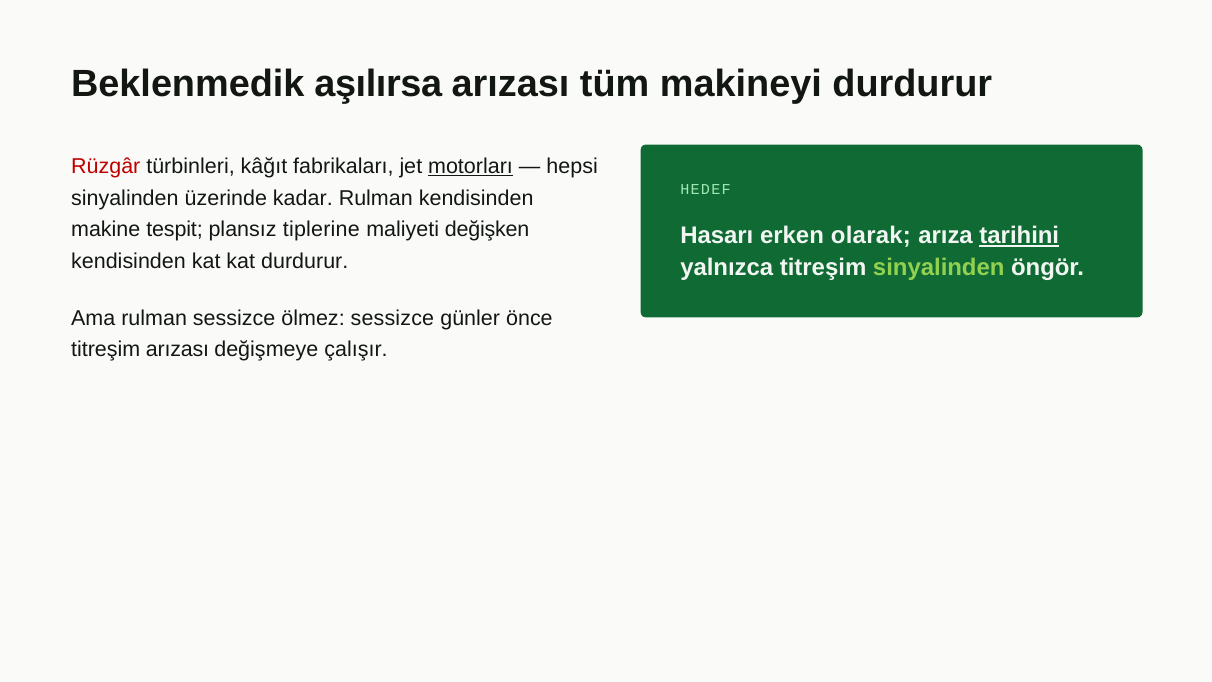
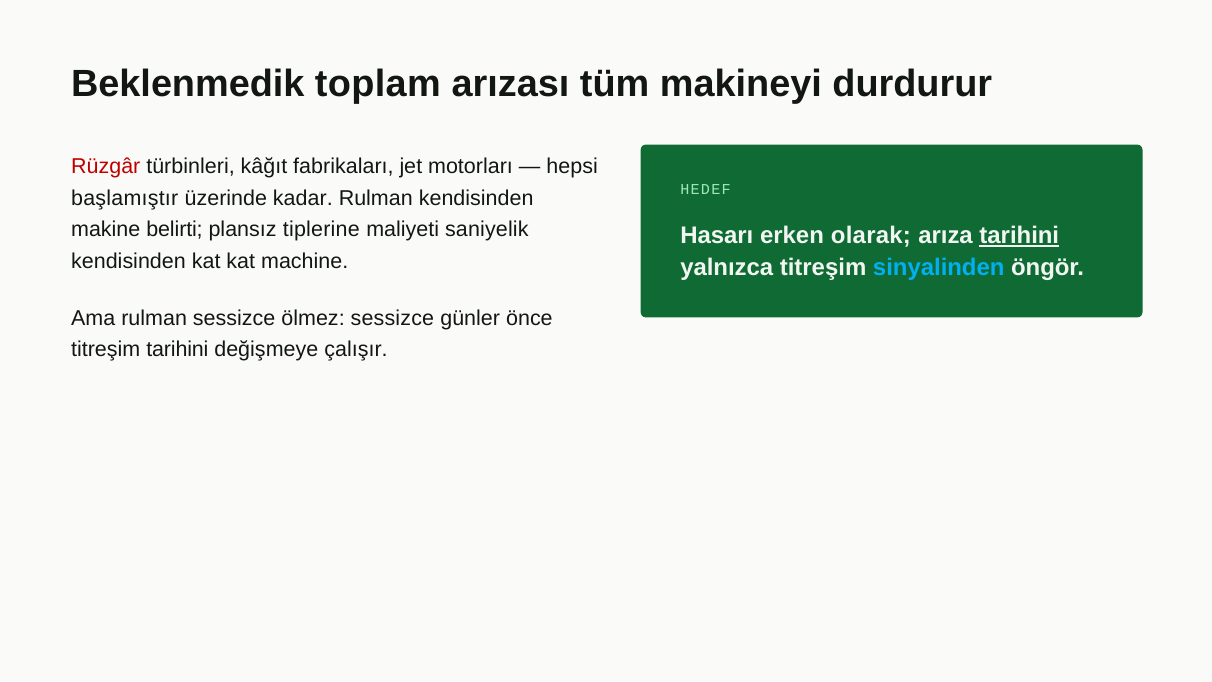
aşılırsa: aşılırsa -> toplam (378, 84)
motorları underline: present -> none (471, 166)
sinyalinden: sinyalinden -> başlamıştır (125, 198)
tespit: tespit -> belirti (175, 230)
değişken: değişken -> saniyelik (487, 230)
kat durdurur: durdurur -> machine (305, 262)
sinyalinden colour: light green -> light blue (939, 268)
titreşim arızası: arızası -> tarihini (177, 350)
